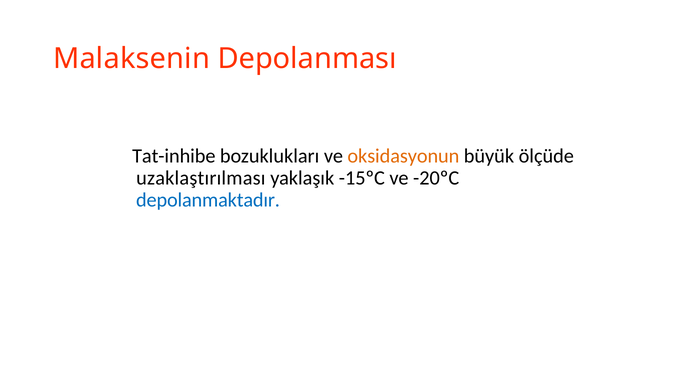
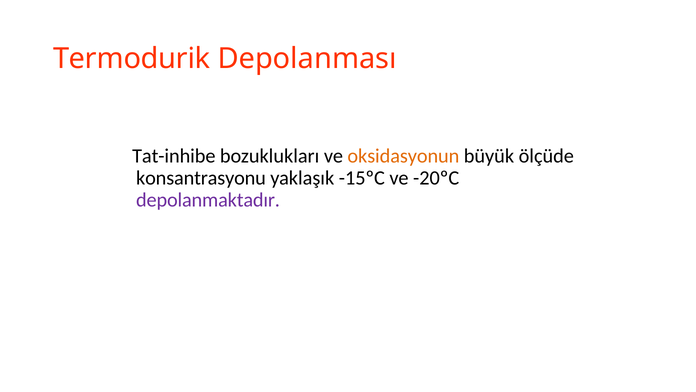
Malaksenin: Malaksenin -> Termodurik (132, 58)
uzaklaştırılması: uzaklaştırılması -> konsantrasyonu (201, 178)
depolanmaktadır colour: blue -> purple (208, 200)
